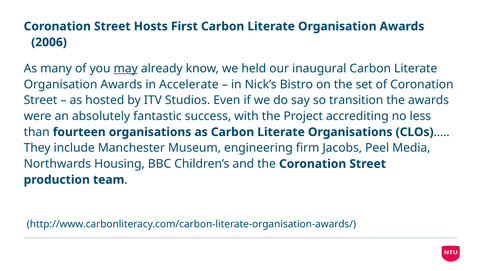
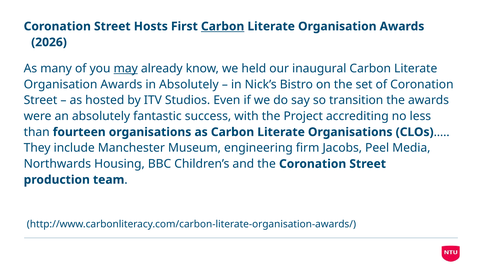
Carbon underline: none -> present (223, 26)
2006: 2006 -> 2026 (49, 42)
in Accelerate: Accelerate -> Absolutely (189, 84)
